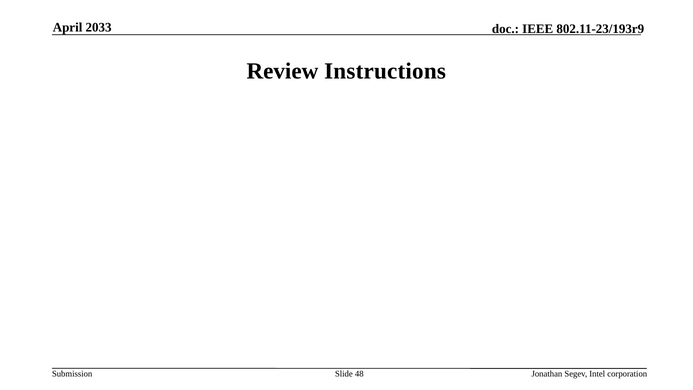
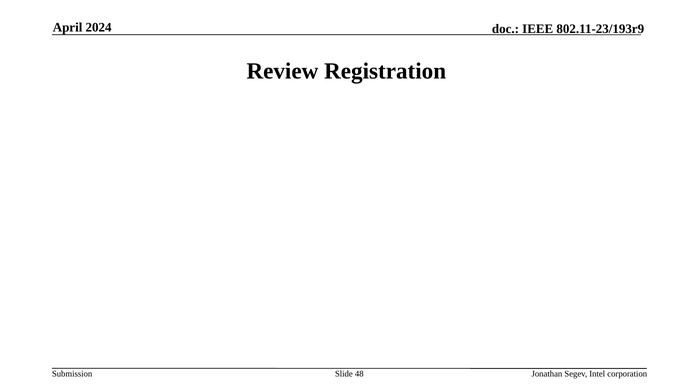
2033: 2033 -> 2024 (99, 28)
Instructions: Instructions -> Registration (385, 71)
